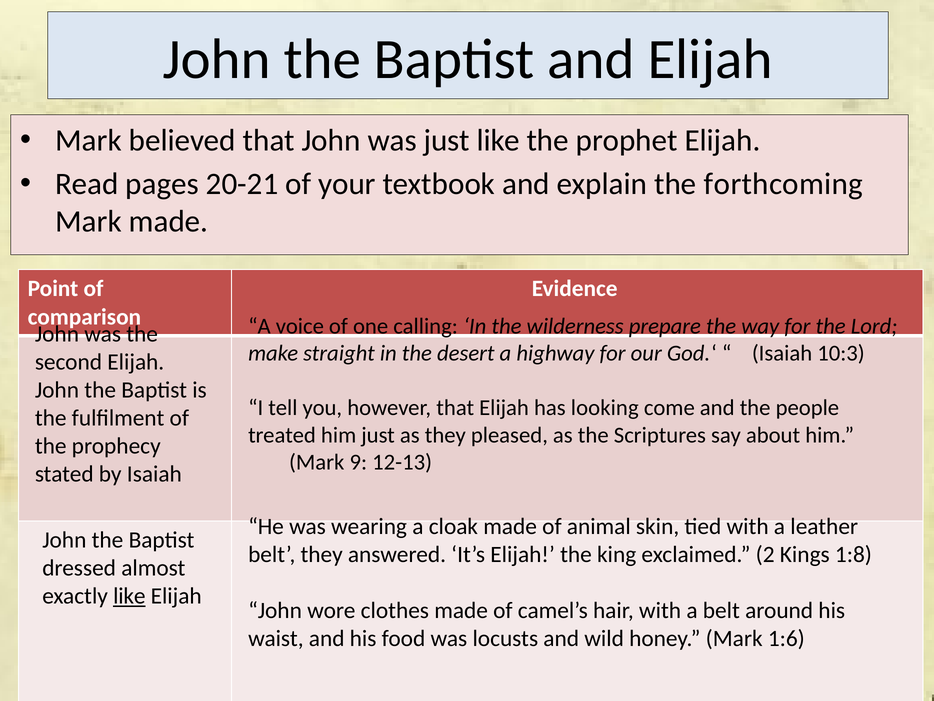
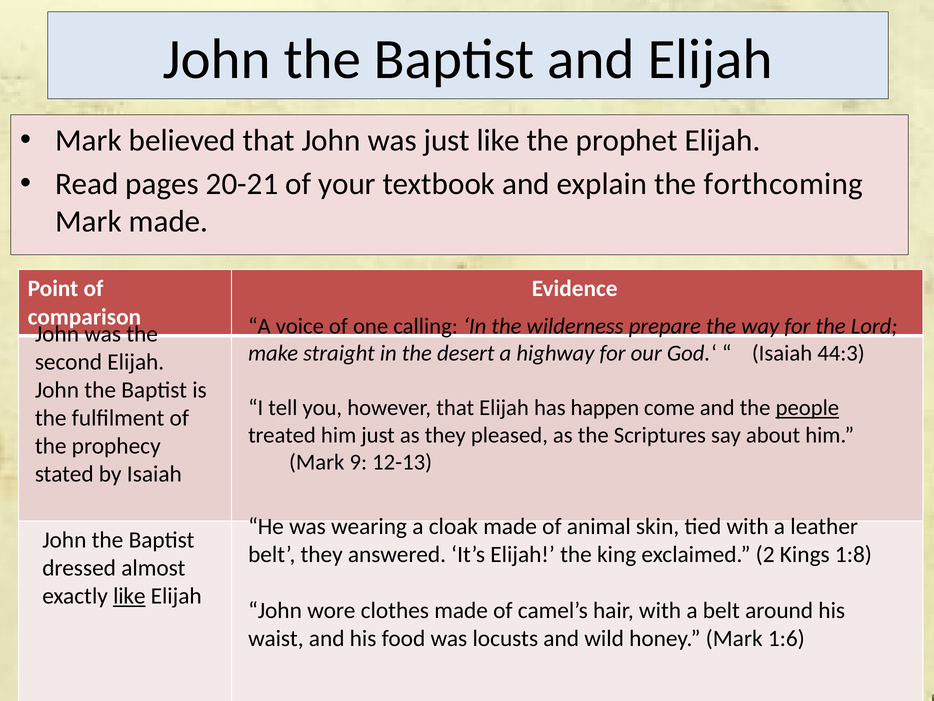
10:3: 10:3 -> 44:3 (841, 353)
looking: looking -> happen (605, 408)
people underline: none -> present (807, 408)
